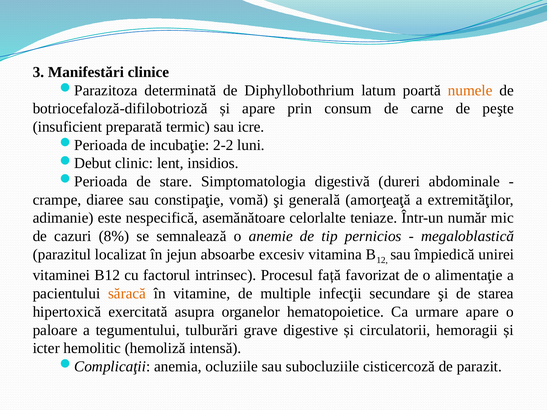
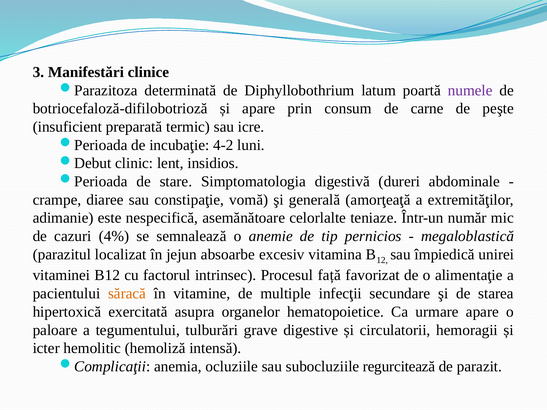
numele colour: orange -> purple (470, 90)
2-2: 2-2 -> 4-2 (223, 145)
8%: 8% -> 4% (114, 236)
cisticercoză: cisticercoză -> regurcitează (399, 367)
